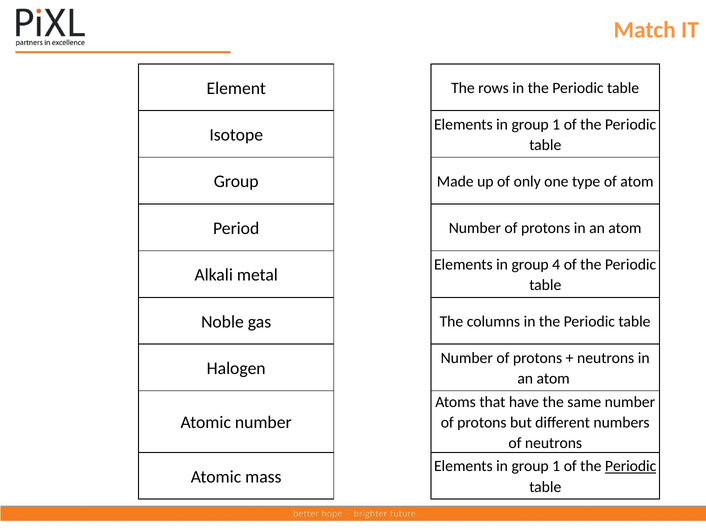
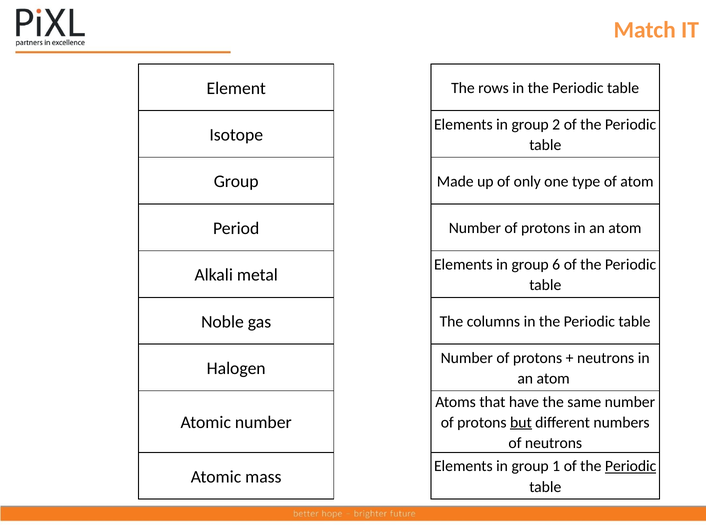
1: 1 -> 2 (556, 124)
4: 4 -> 6 (556, 264)
but underline: none -> present (521, 422)
